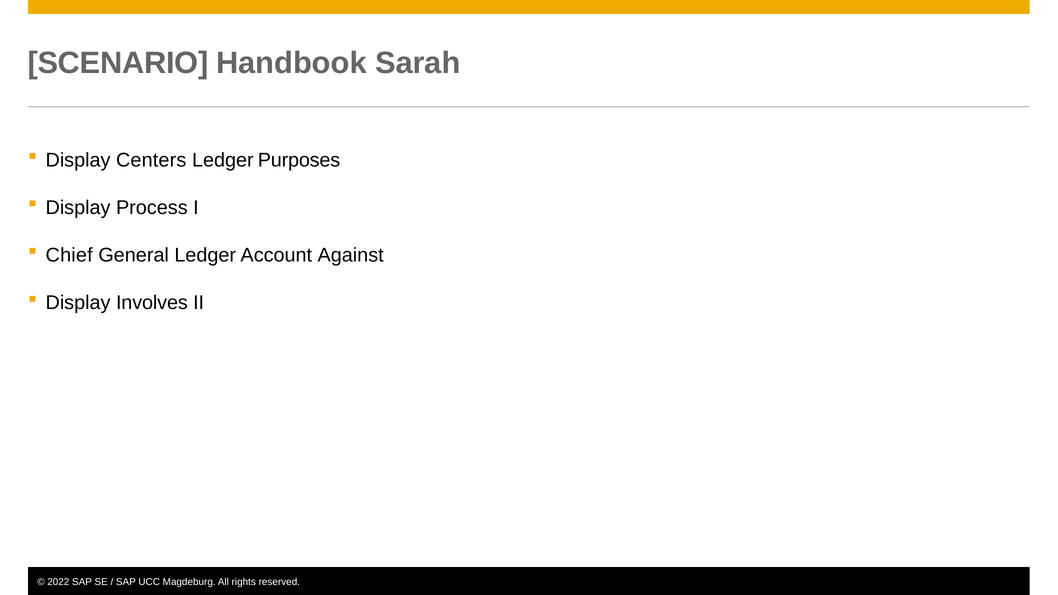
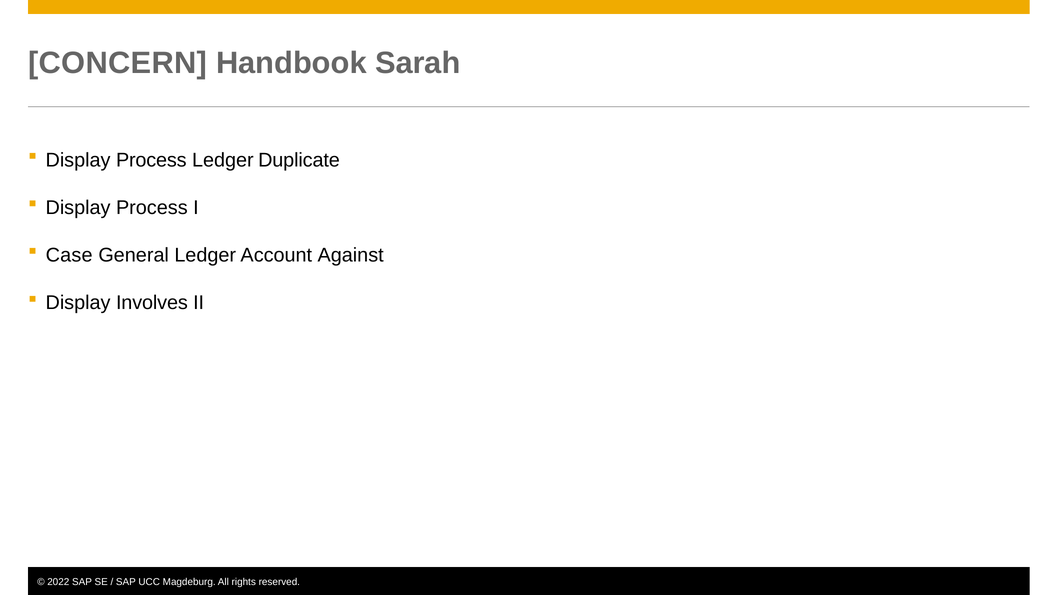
SCENARIO: SCENARIO -> CONCERN (118, 63)
Centers: Centers -> Process (151, 160)
Purposes: Purposes -> Duplicate (299, 160)
Chief: Chief -> Case (69, 255)
